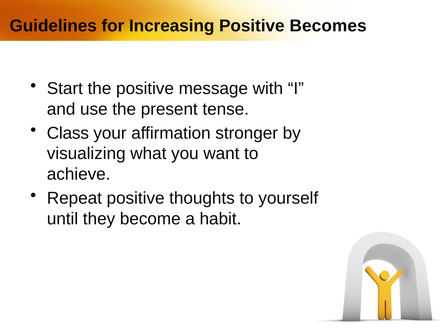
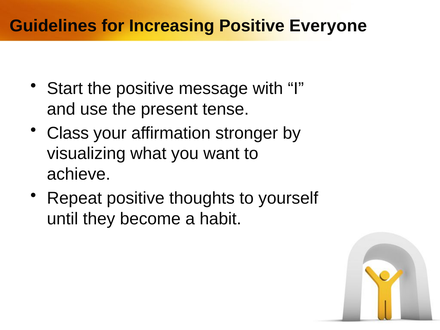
Becomes: Becomes -> Everyone (328, 26)
